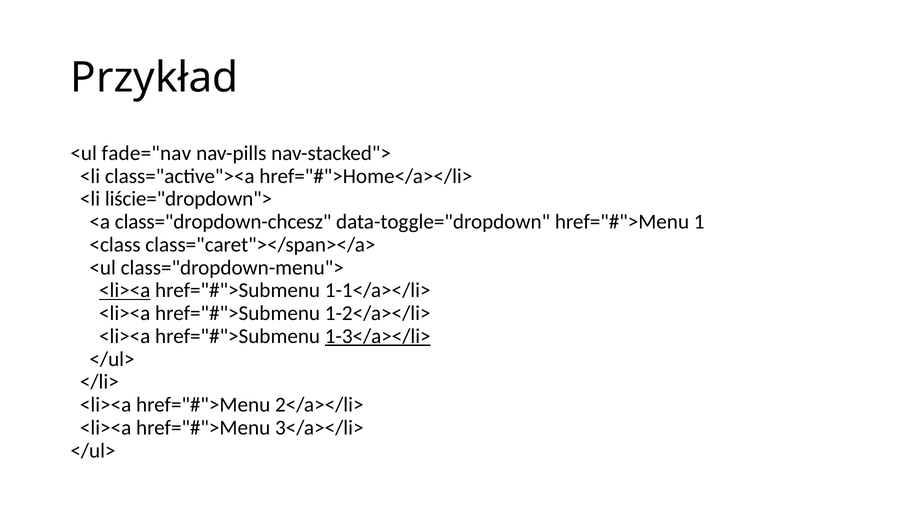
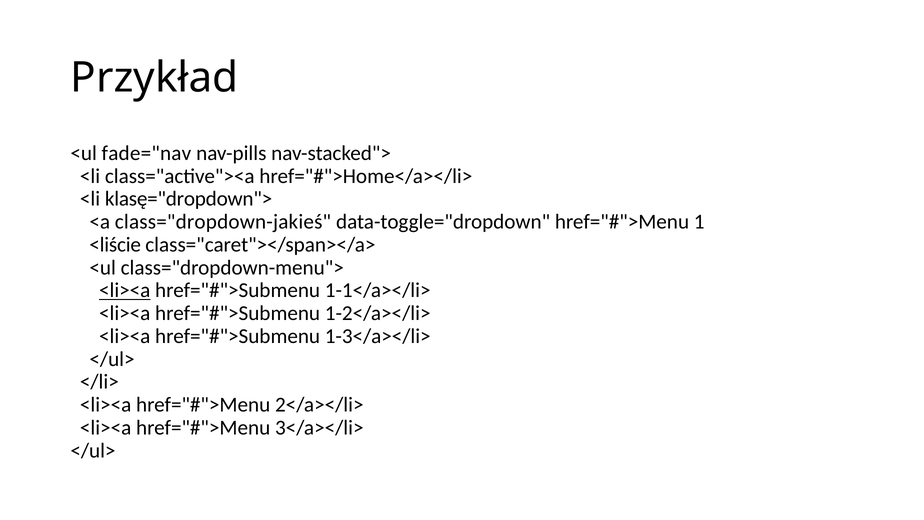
liście="dropdown">: liście="dropdown"> -> klasę="dropdown"> (189, 199)
class="dropdown-chcesz: class="dropdown-chcesz -> class="dropdown-jakieś (223, 222)
<class: <class -> <liście (115, 245)
1-3</a></li> underline: present -> none (378, 336)
